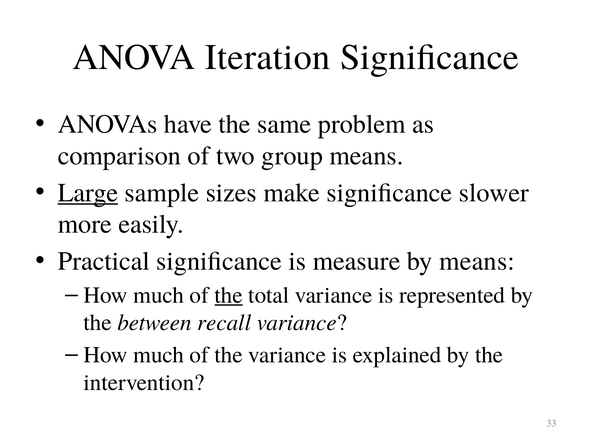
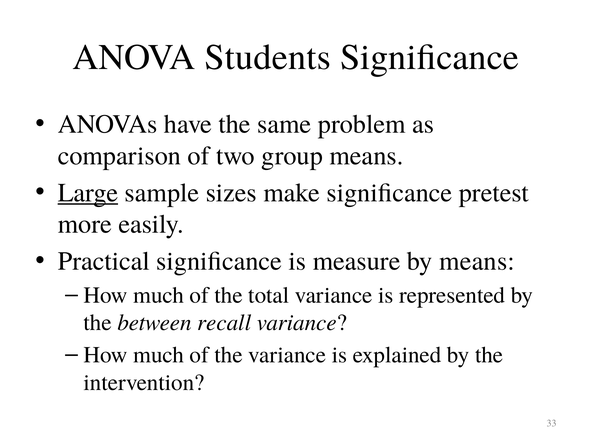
Iteration: Iteration -> Students (268, 57)
slower: slower -> pretest (494, 193)
the underline: present -> none (229, 295)
